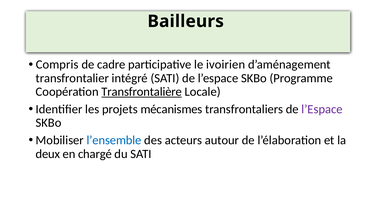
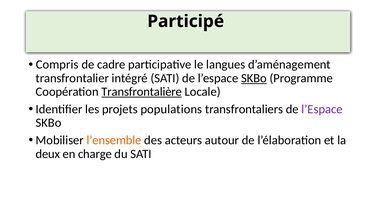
Bailleurs: Bailleurs -> Participé (186, 21)
ivoirien: ivoirien -> langues (226, 64)
SKBo underline: none -> present (254, 78)
mécanismes: mécanismes -> populations (171, 109)
l’ensemble colour: blue -> orange (114, 140)
chargé: chargé -> charge (95, 154)
